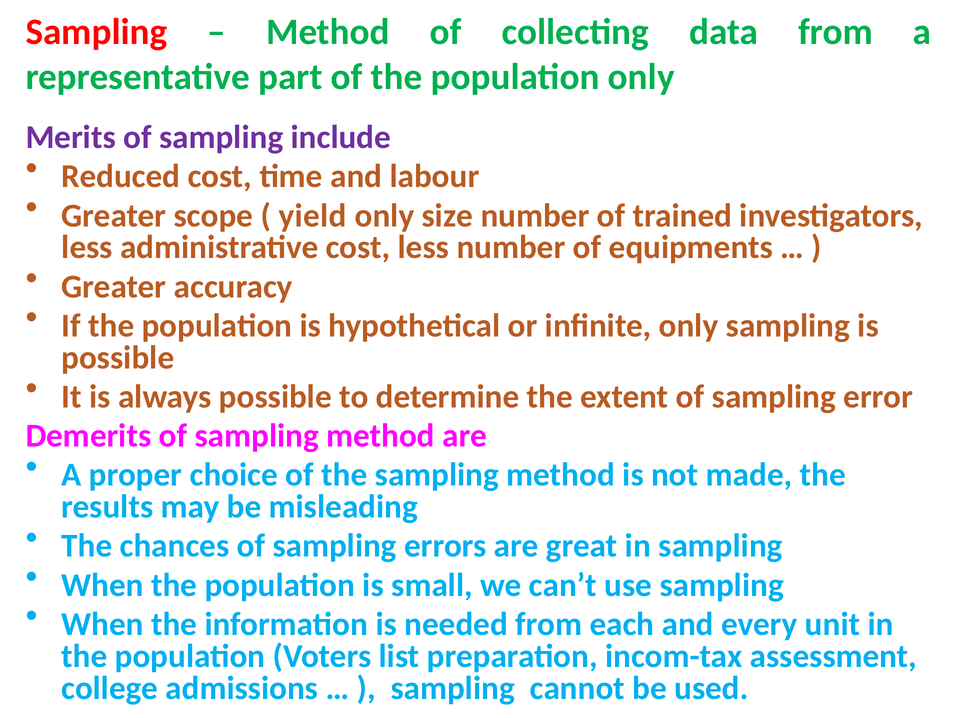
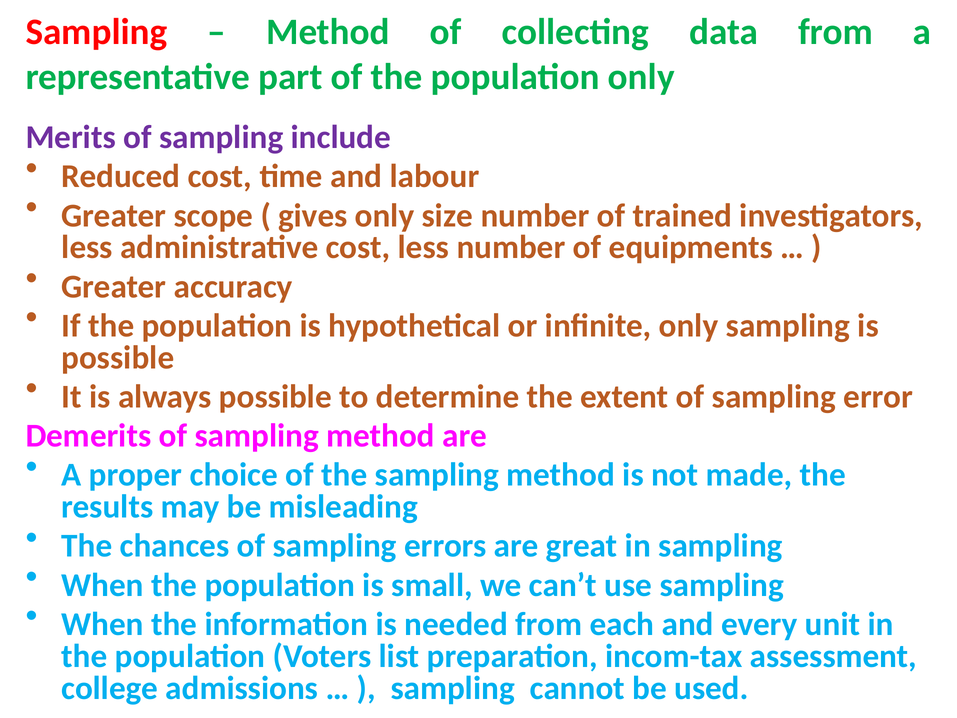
yield: yield -> gives (313, 216)
